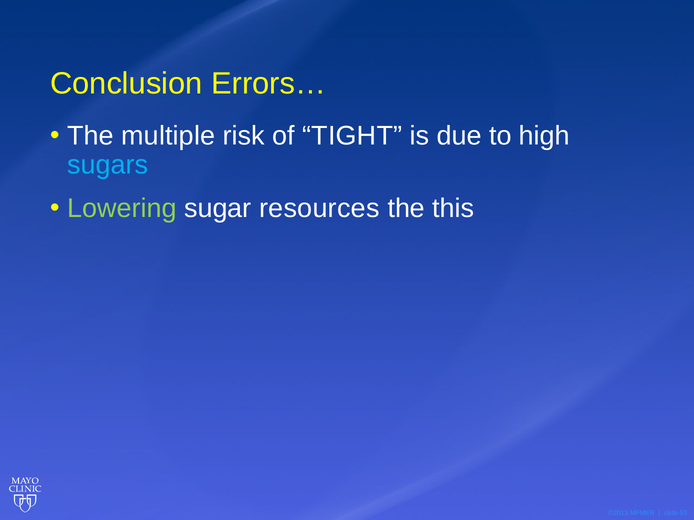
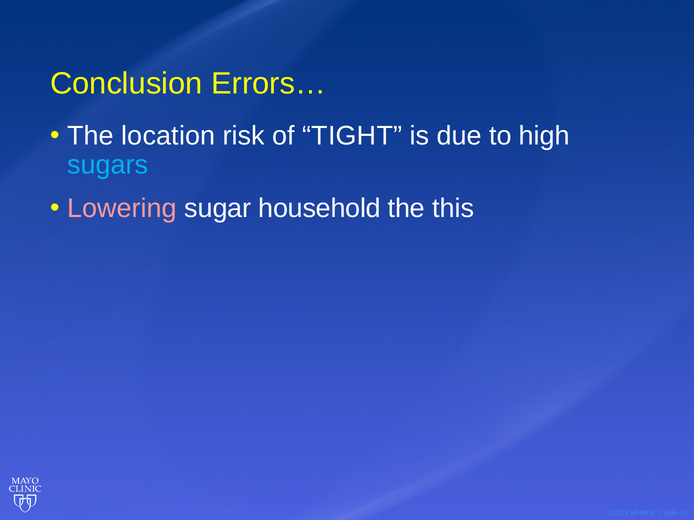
multiple: multiple -> location (168, 136)
Lowering colour: light green -> pink (122, 209)
resources: resources -> household (320, 209)
